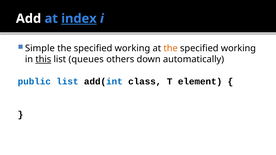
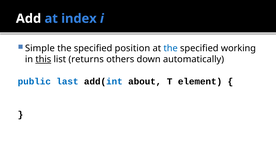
index underline: present -> none (79, 19)
working: working -> position (132, 48)
the colour: orange -> blue (171, 48)
queues: queues -> returns (86, 59)
public list: list -> last (67, 82)
class: class -> about (145, 82)
